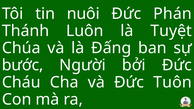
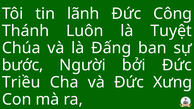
nuôi: nuôi -> lãnh (83, 14)
Phán: Phán -> Công (173, 14)
Cháu: Cháu -> Triều (21, 82)
Tuôn: Tuôn -> Xưng (173, 82)
